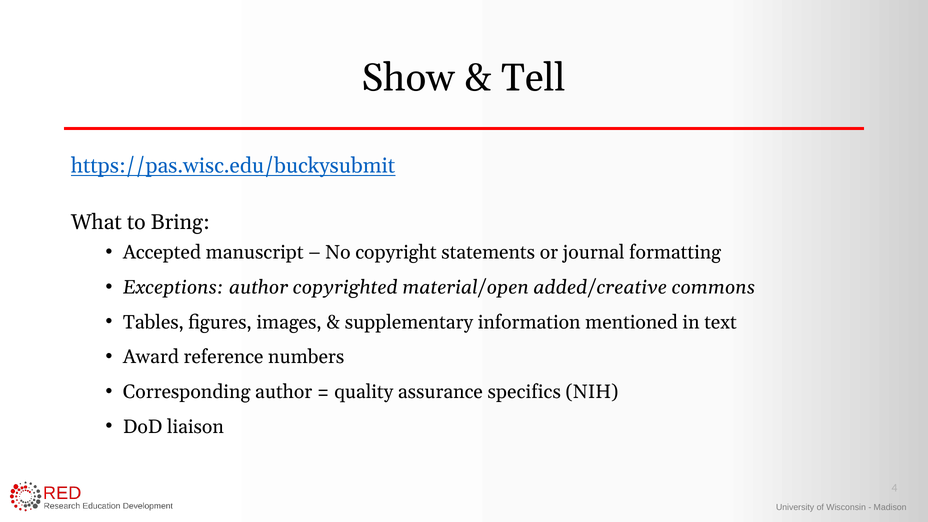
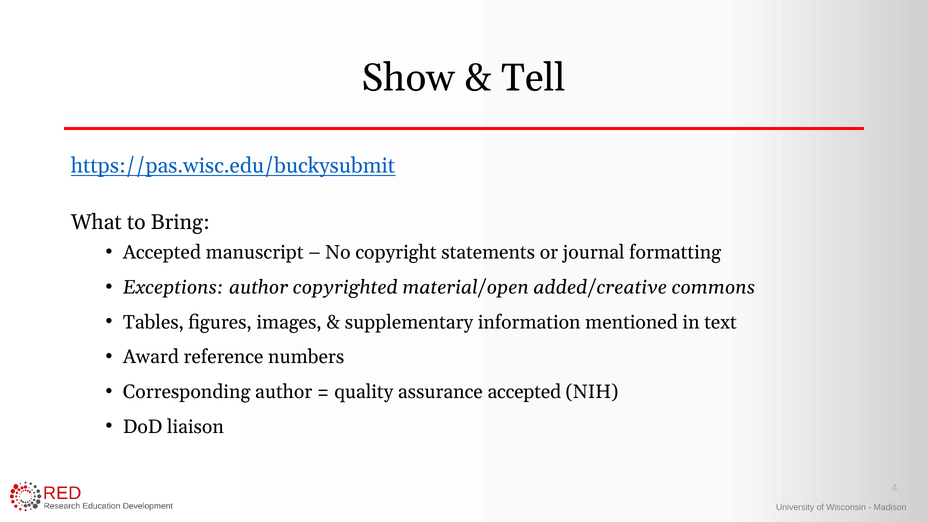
assurance specifics: specifics -> accepted (524, 392)
